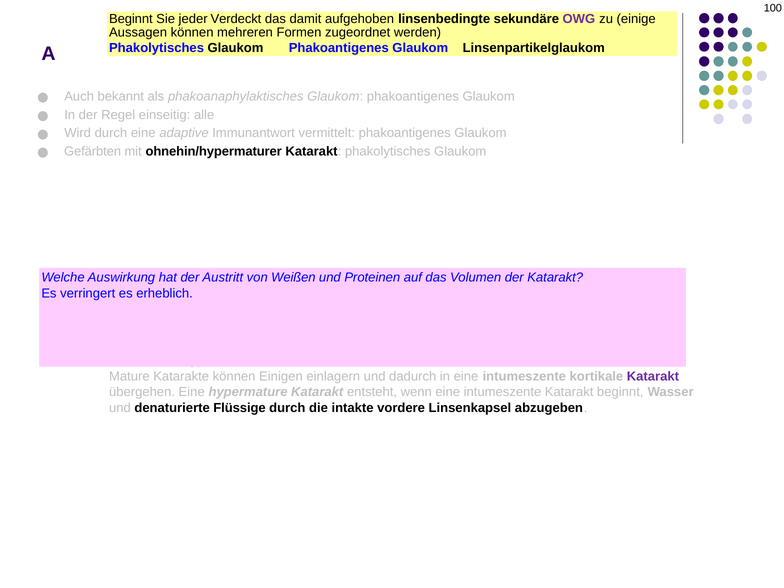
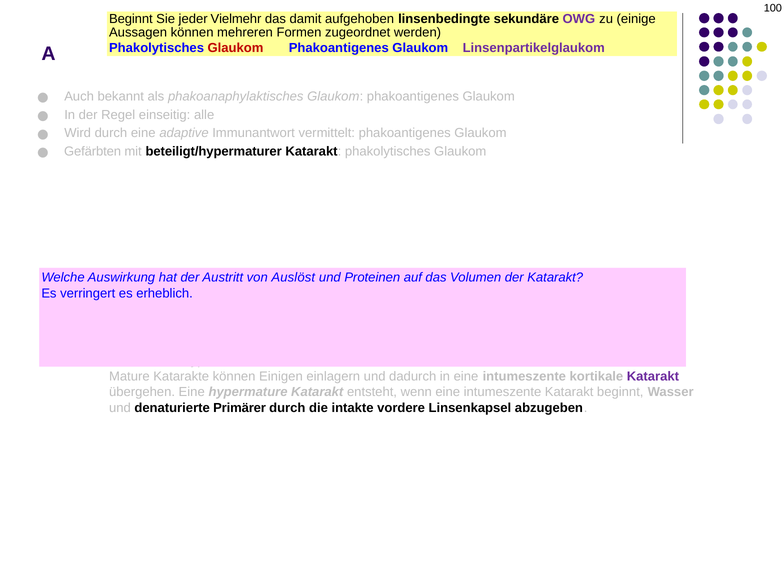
Verdeckt: Verdeckt -> Vielmehr (236, 19)
Glaukom colour: black -> red (235, 48)
Linsenpartikelglaukom colour: black -> purple (534, 48)
ohnehin/hypermaturer: ohnehin/hypermaturer -> beteiligt/hypermaturer (214, 151)
Weißen: Weißen -> Auslöst (293, 278)
Flüssige: Flüssige -> Primärer (240, 408)
